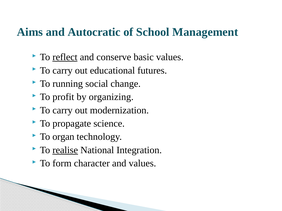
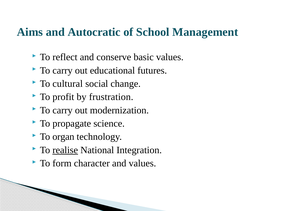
reflect underline: present -> none (65, 57)
running: running -> cultural (68, 84)
organizing: organizing -> frustration (111, 97)
